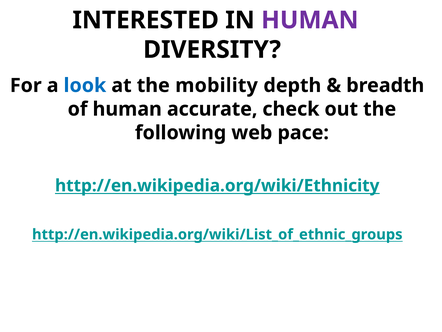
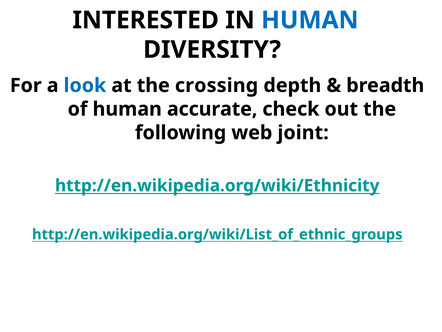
HUMAN colour: purple -> blue (310, 20)
mobility: mobility -> crossing (217, 85)
pace: pace -> joint (303, 133)
